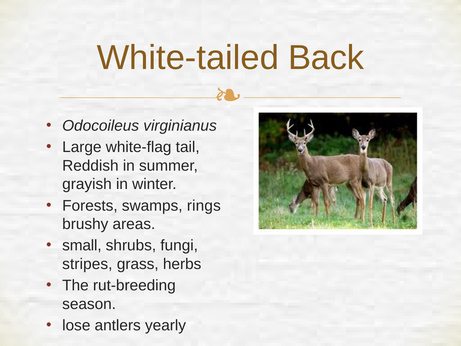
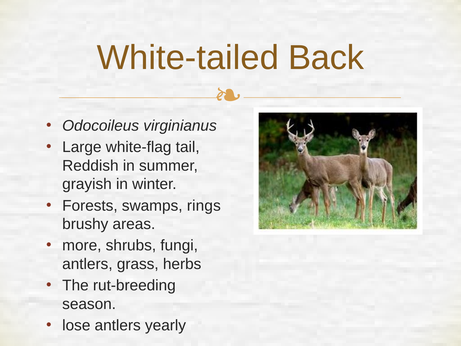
small: small -> more (82, 245)
stripes: stripes -> antlers (87, 264)
